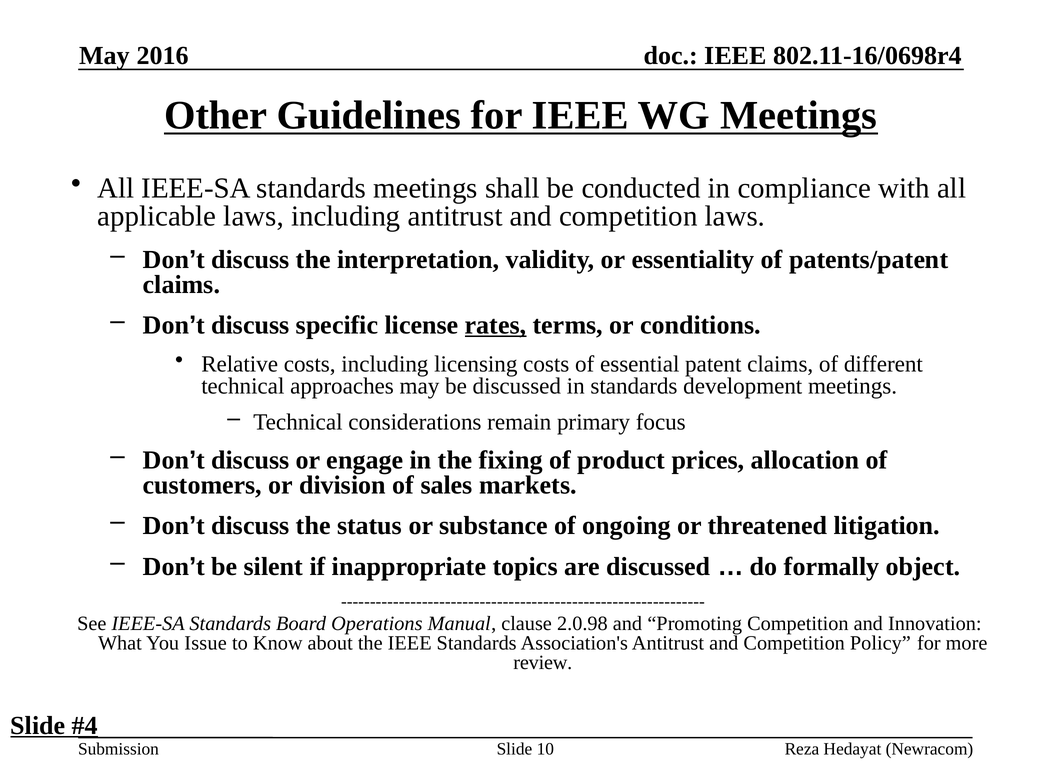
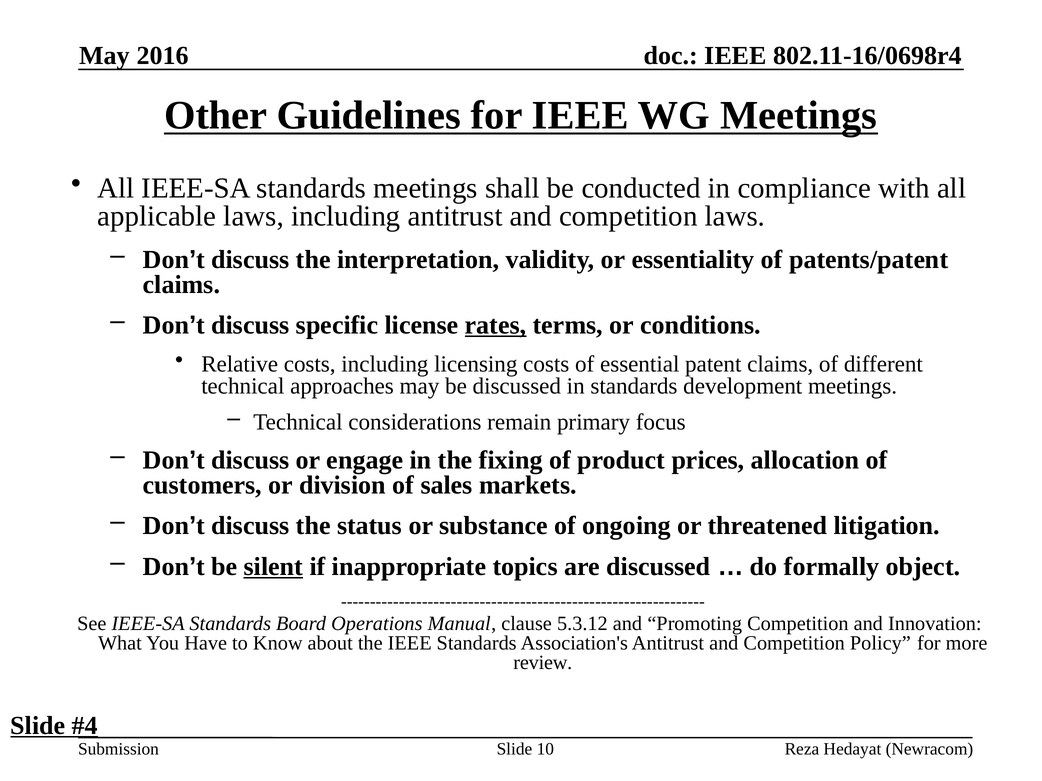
silent underline: none -> present (273, 567)
2.0.98: 2.0.98 -> 5.3.12 (582, 624)
Issue: Issue -> Have (206, 643)
